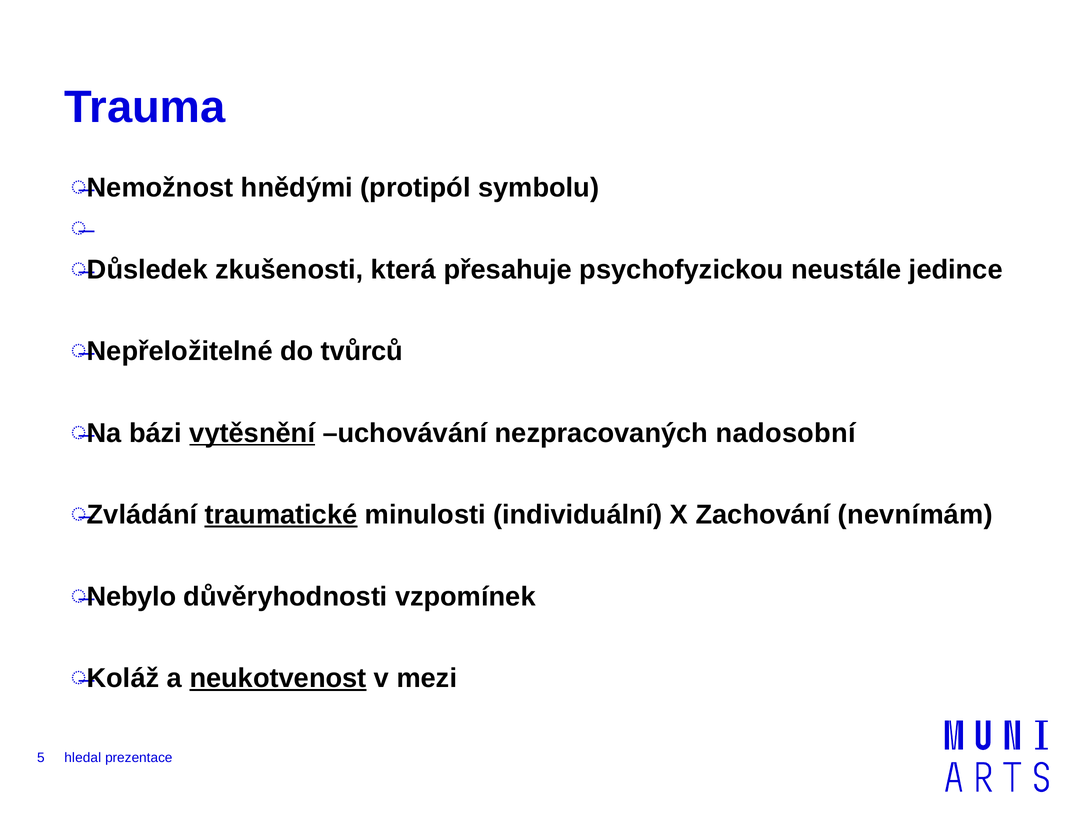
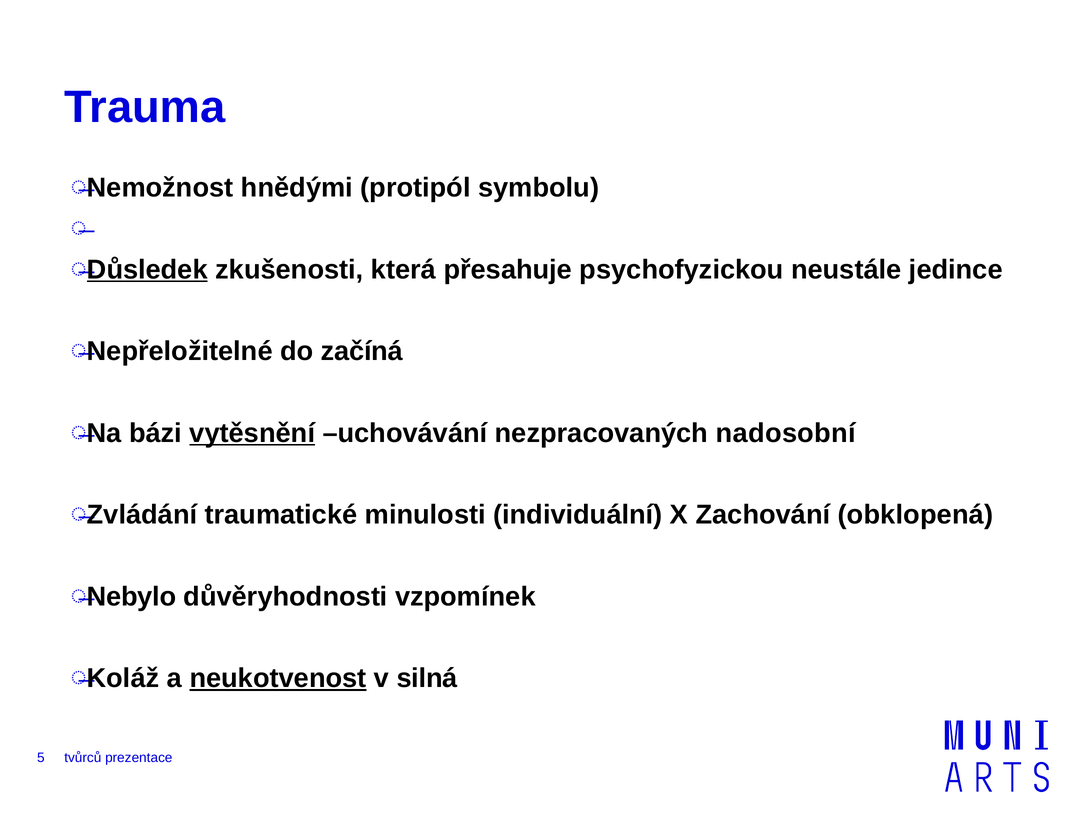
Důsledek underline: none -> present (147, 269)
tvůrců: tvůrců -> začíná (362, 351)
traumatické underline: present -> none (281, 515)
nevnímám: nevnímám -> obklopená (915, 515)
mezi: mezi -> silná (427, 678)
hledal: hledal -> tvůrců (83, 758)
